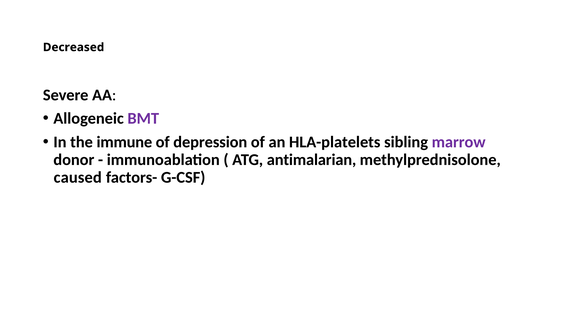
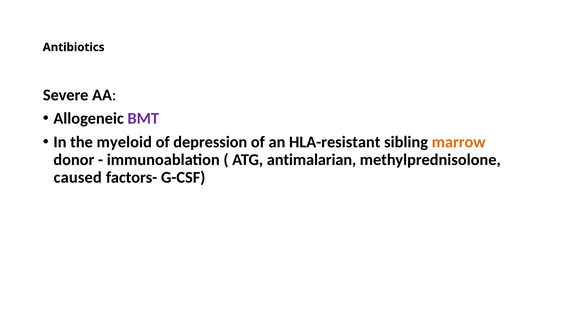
Decreased: Decreased -> Antibiotics (74, 47)
immune: immune -> myeloid (124, 142)
HLA-platelets: HLA-platelets -> HLA-resistant (335, 142)
marrow colour: purple -> orange (459, 142)
